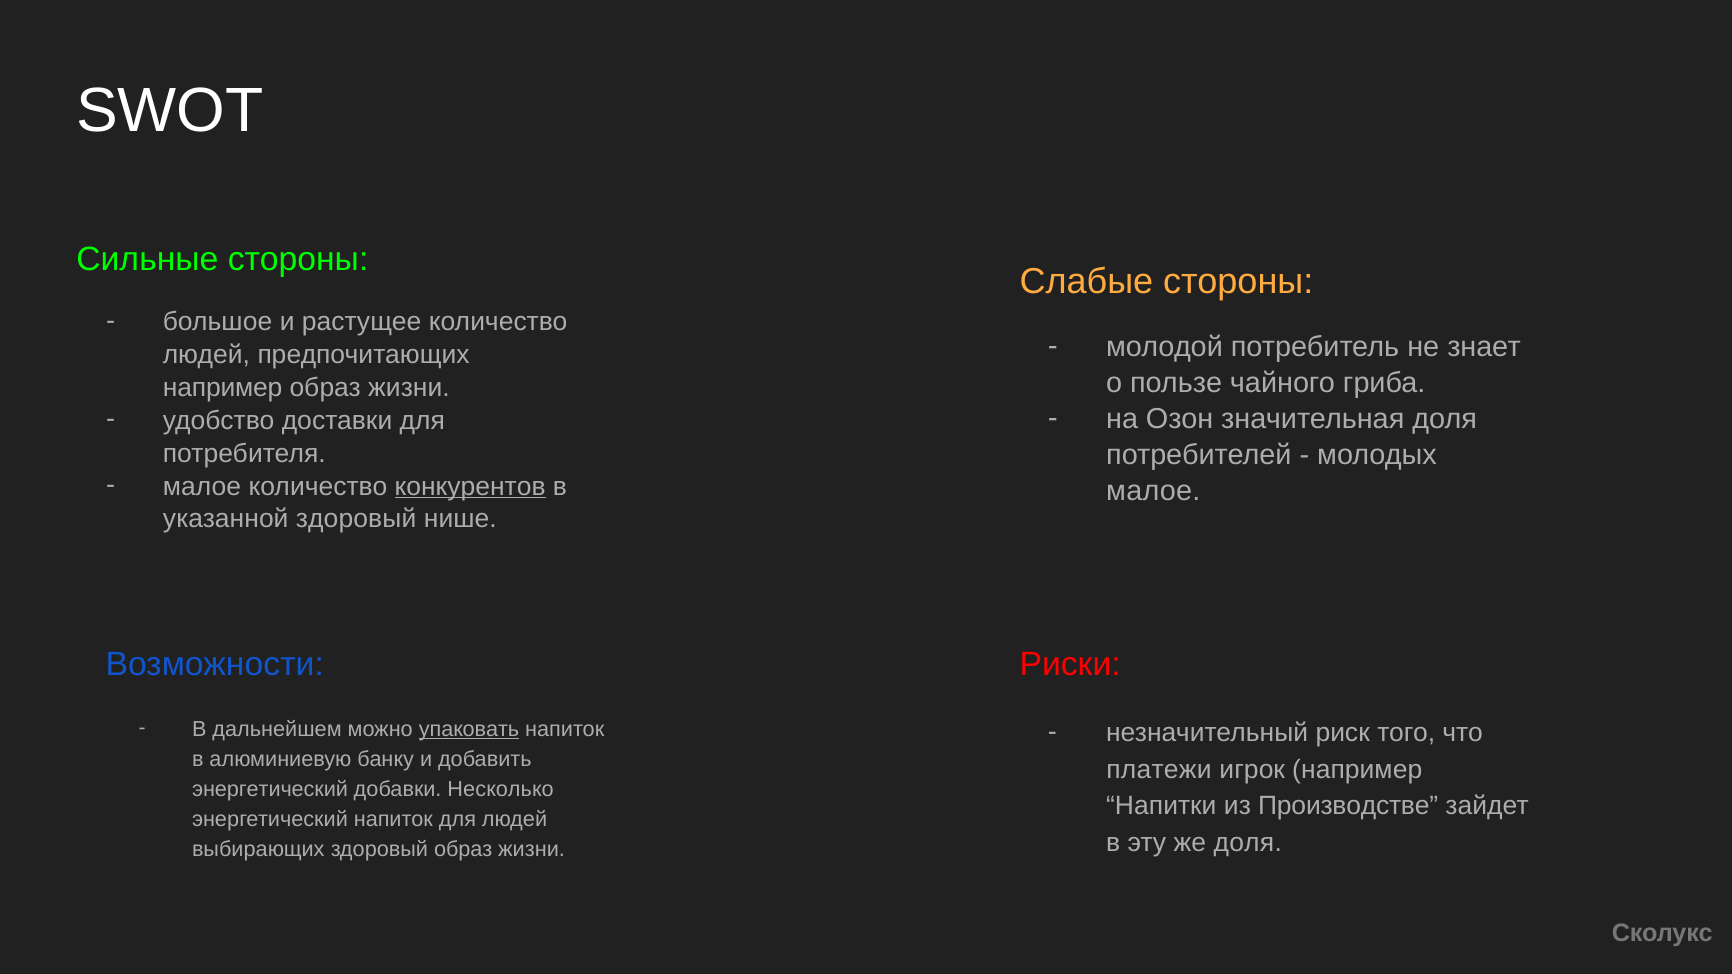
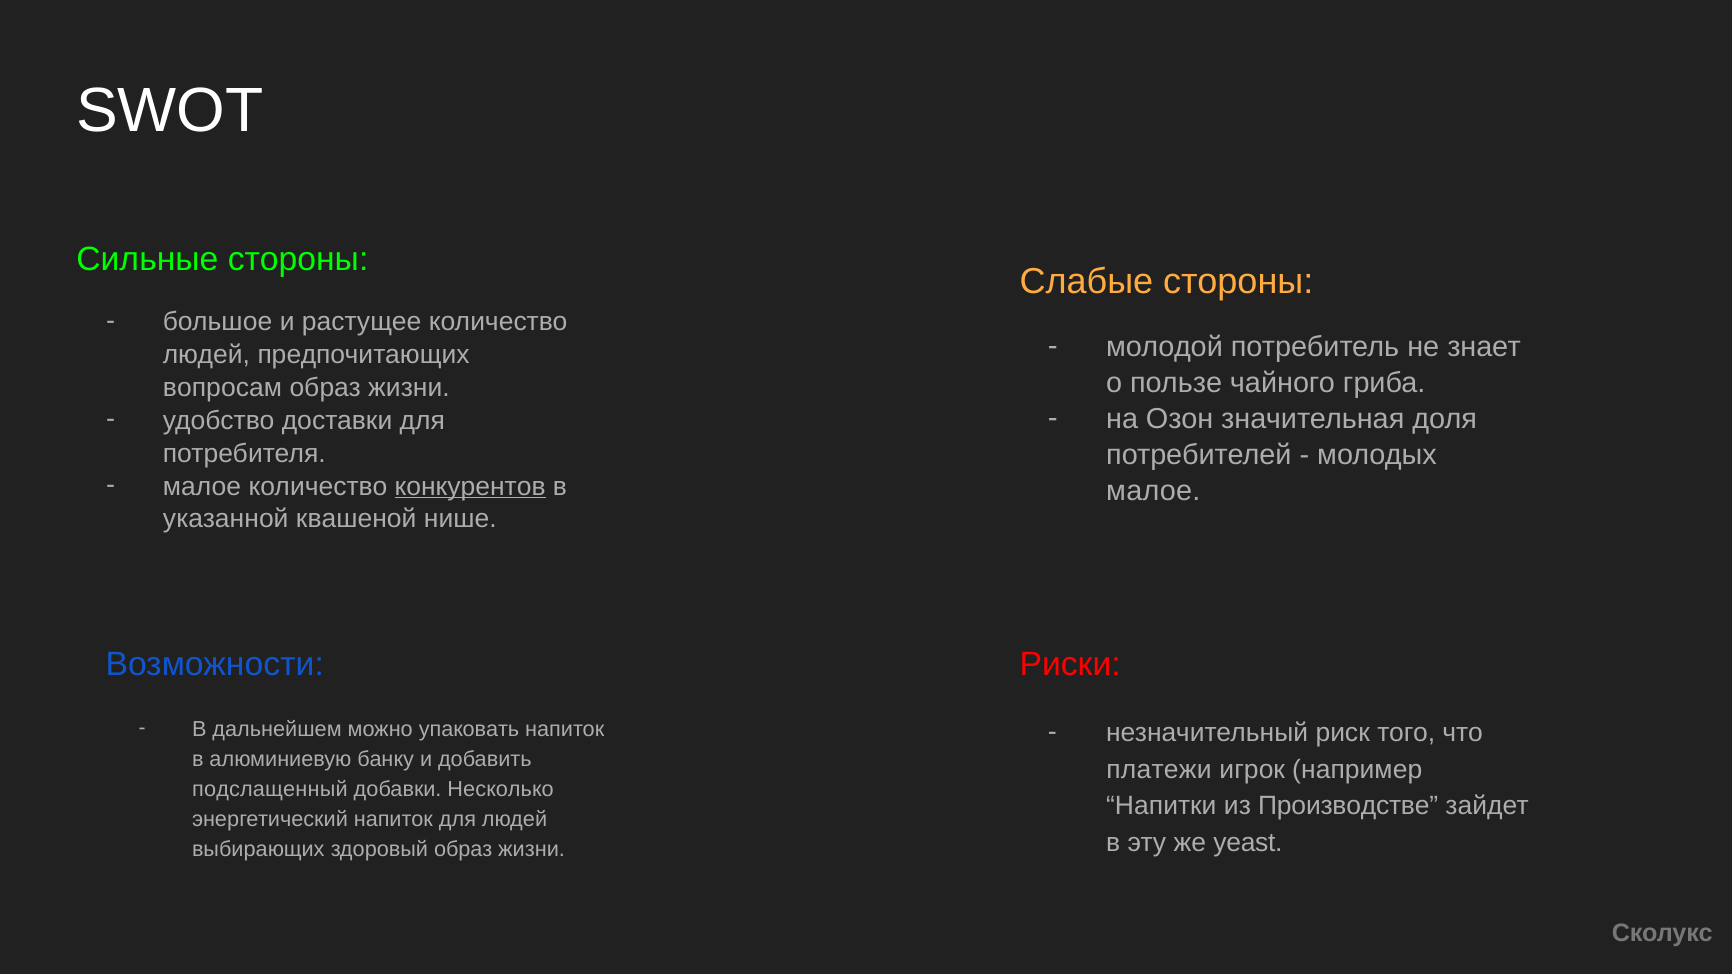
например: например -> вопросам (222, 388)
указанной здоровый: здоровый -> квашеной (356, 519)
упаковать underline: present -> none (469, 729)
энергетический: энергетический -> подслащенный (270, 789)
же доля: доля -> yeast (1248, 843)
